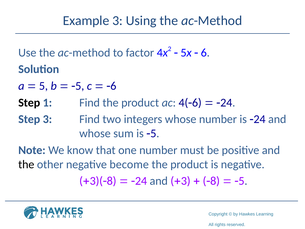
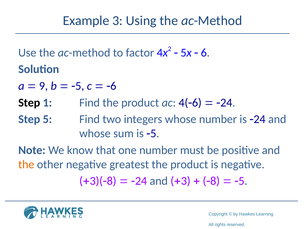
5: 5 -> 9 (43, 86)
Step 3: 3 -> 5 (47, 119)
the colour: black -> orange (26, 164)
become: become -> greatest (129, 164)
